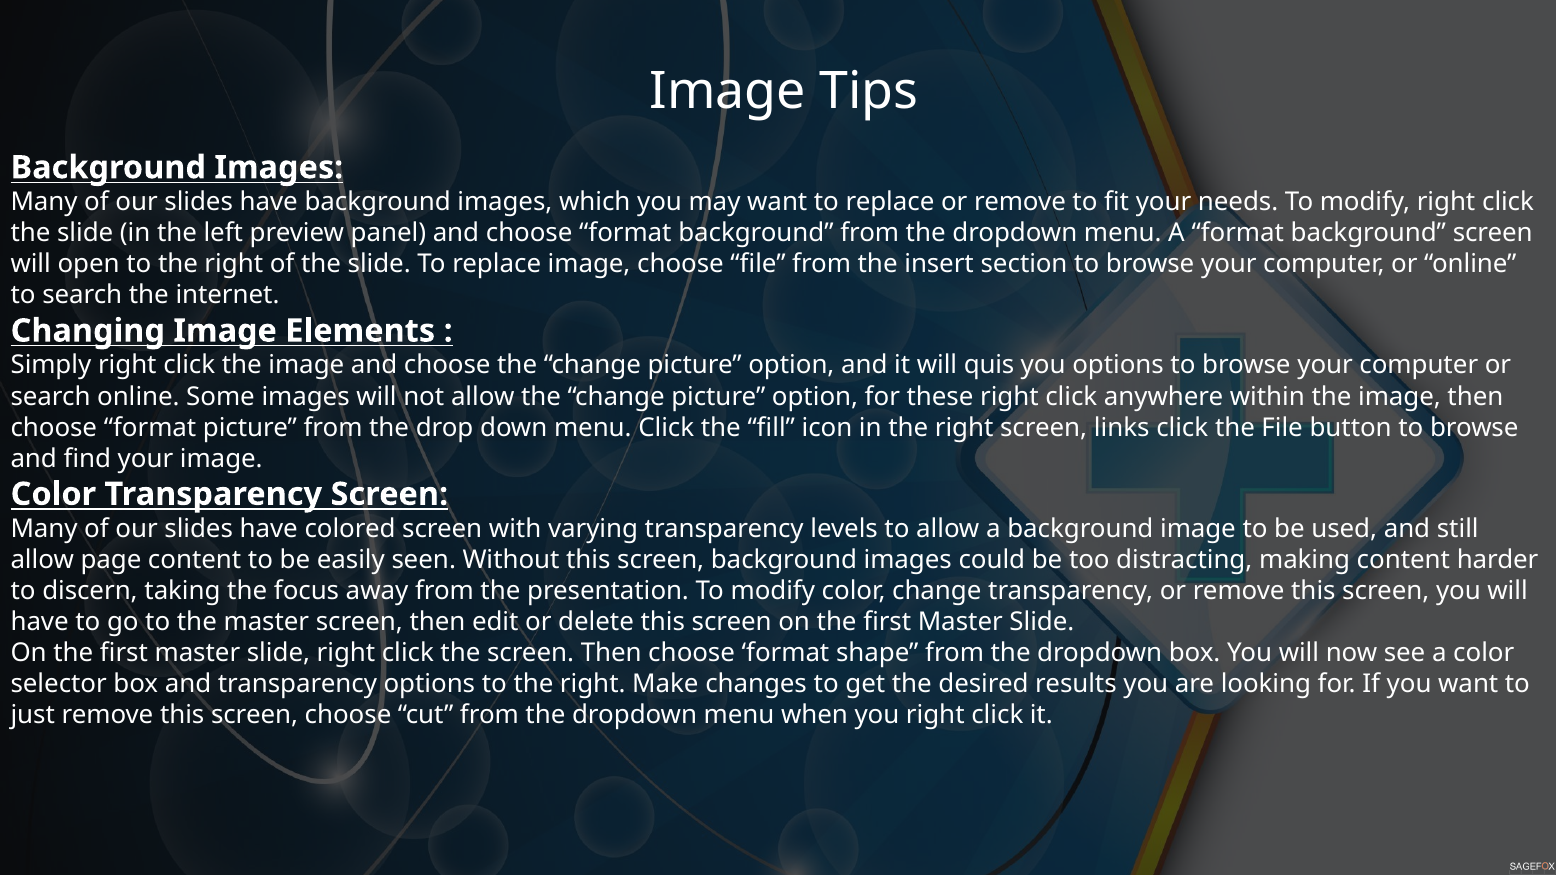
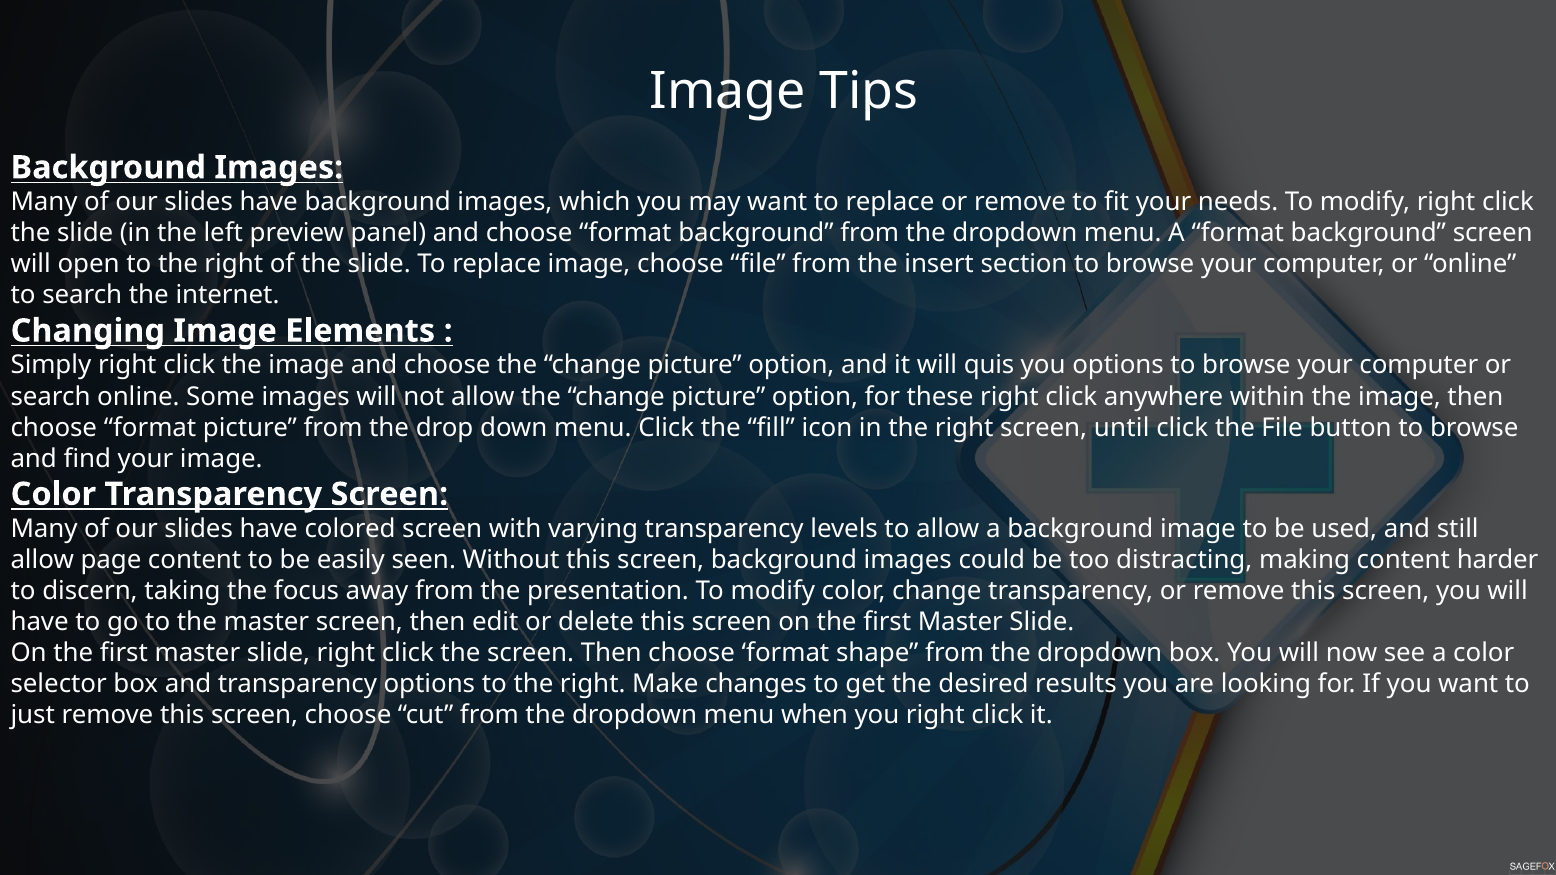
links: links -> until (1122, 428)
